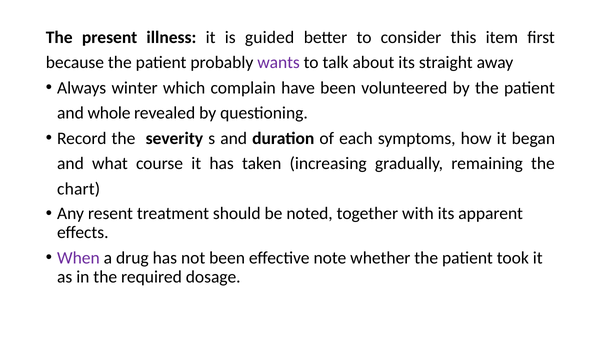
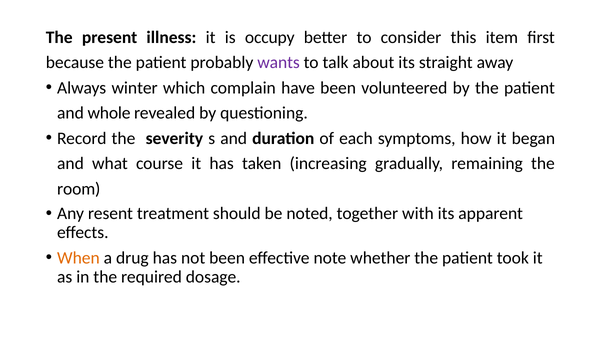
guided: guided -> occupy (270, 37)
chart: chart -> room (79, 189)
When colour: purple -> orange (78, 258)
